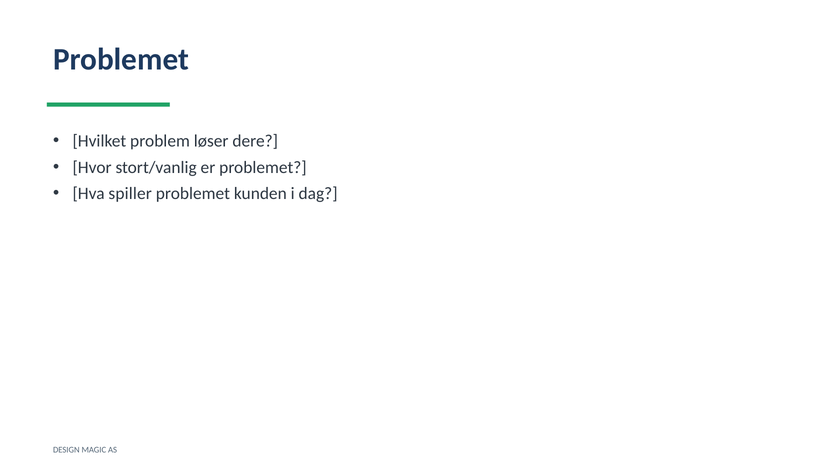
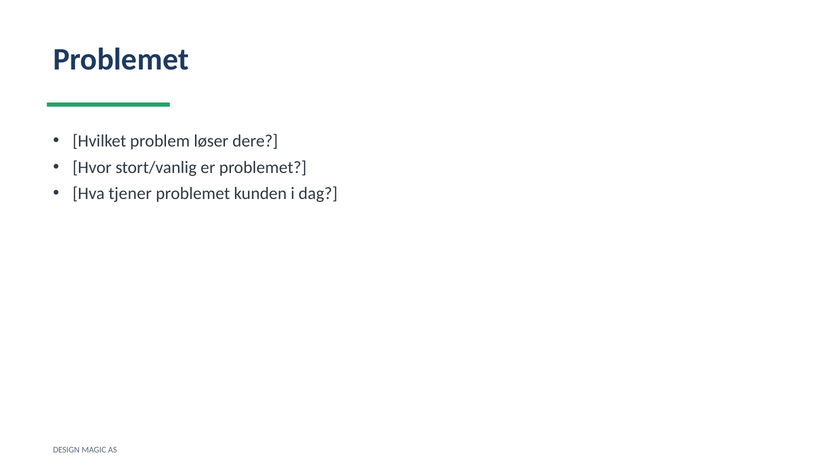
spiller: spiller -> tjener (130, 193)
